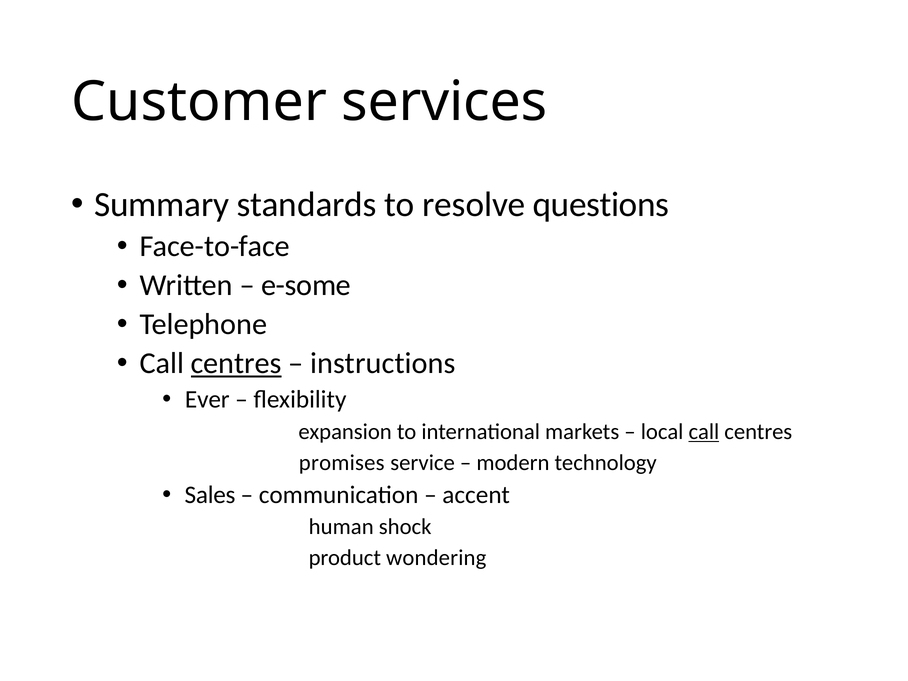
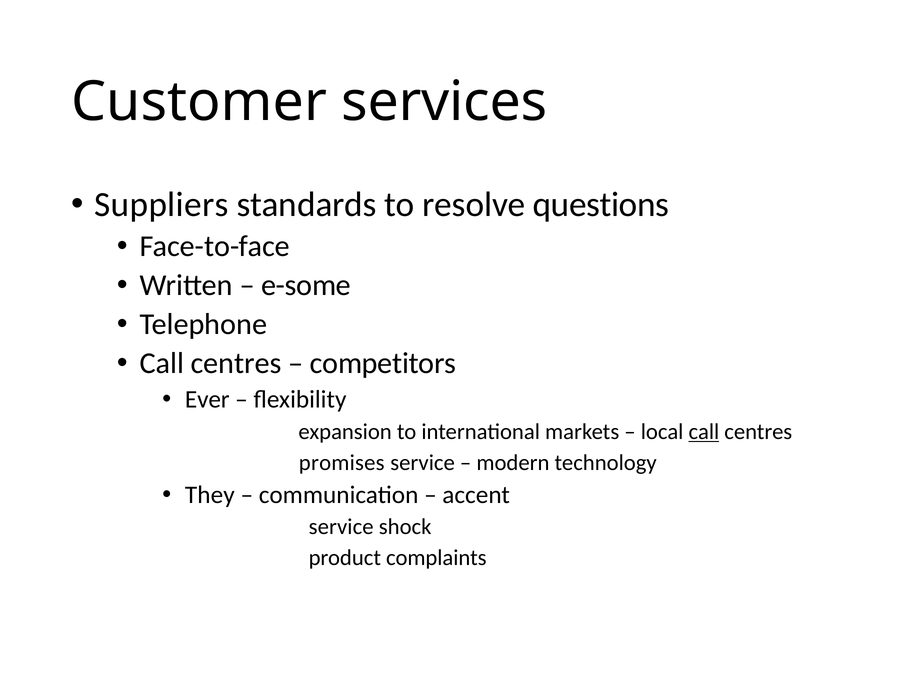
Summary: Summary -> Suppliers (161, 205)
centres underline: present -> none (236, 363)
instructions: instructions -> competitors (383, 363)
Sales: Sales -> They (210, 495)
human: human -> service (341, 527)
wondering: wondering -> complaints (436, 558)
